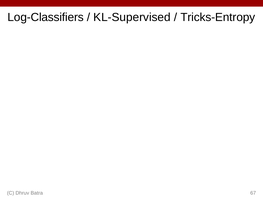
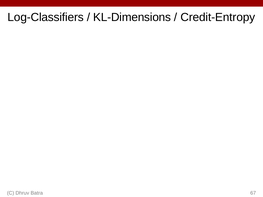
KL-Supervised: KL-Supervised -> KL-Dimensions (132, 17)
Tricks-Entropy: Tricks-Entropy -> Credit-Entropy (218, 17)
